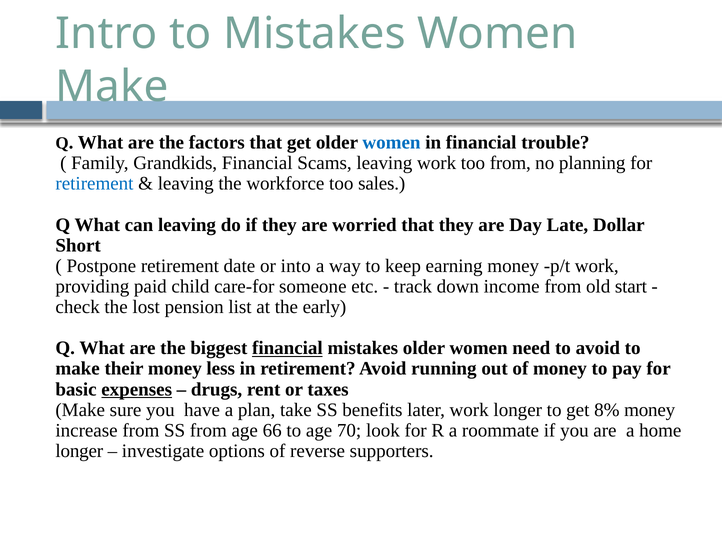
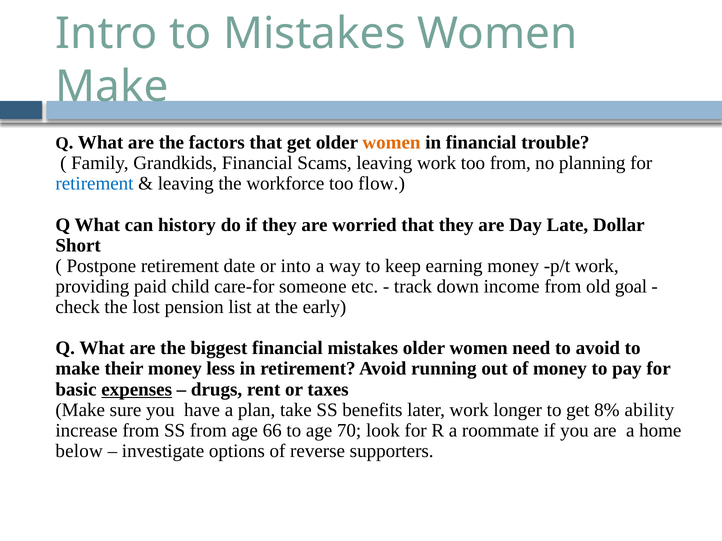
women colour: blue -> orange (392, 143)
sales: sales -> flow (382, 184)
can leaving: leaving -> history (187, 225)
start: start -> goal (631, 287)
financial underline: present -> none (287, 348)
8% money: money -> ability (649, 410)
longer: longer -> below (79, 451)
